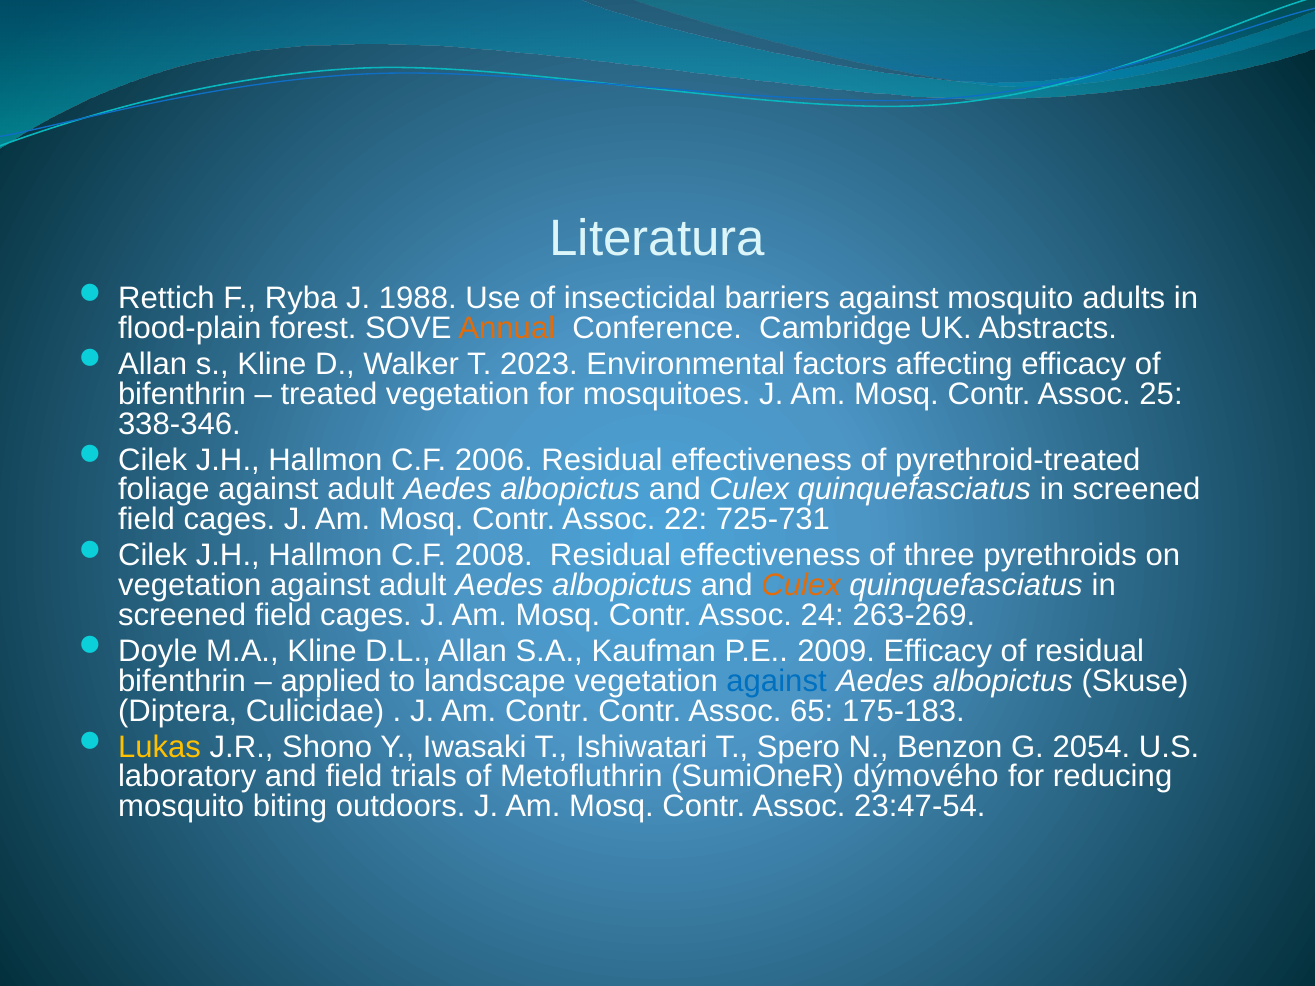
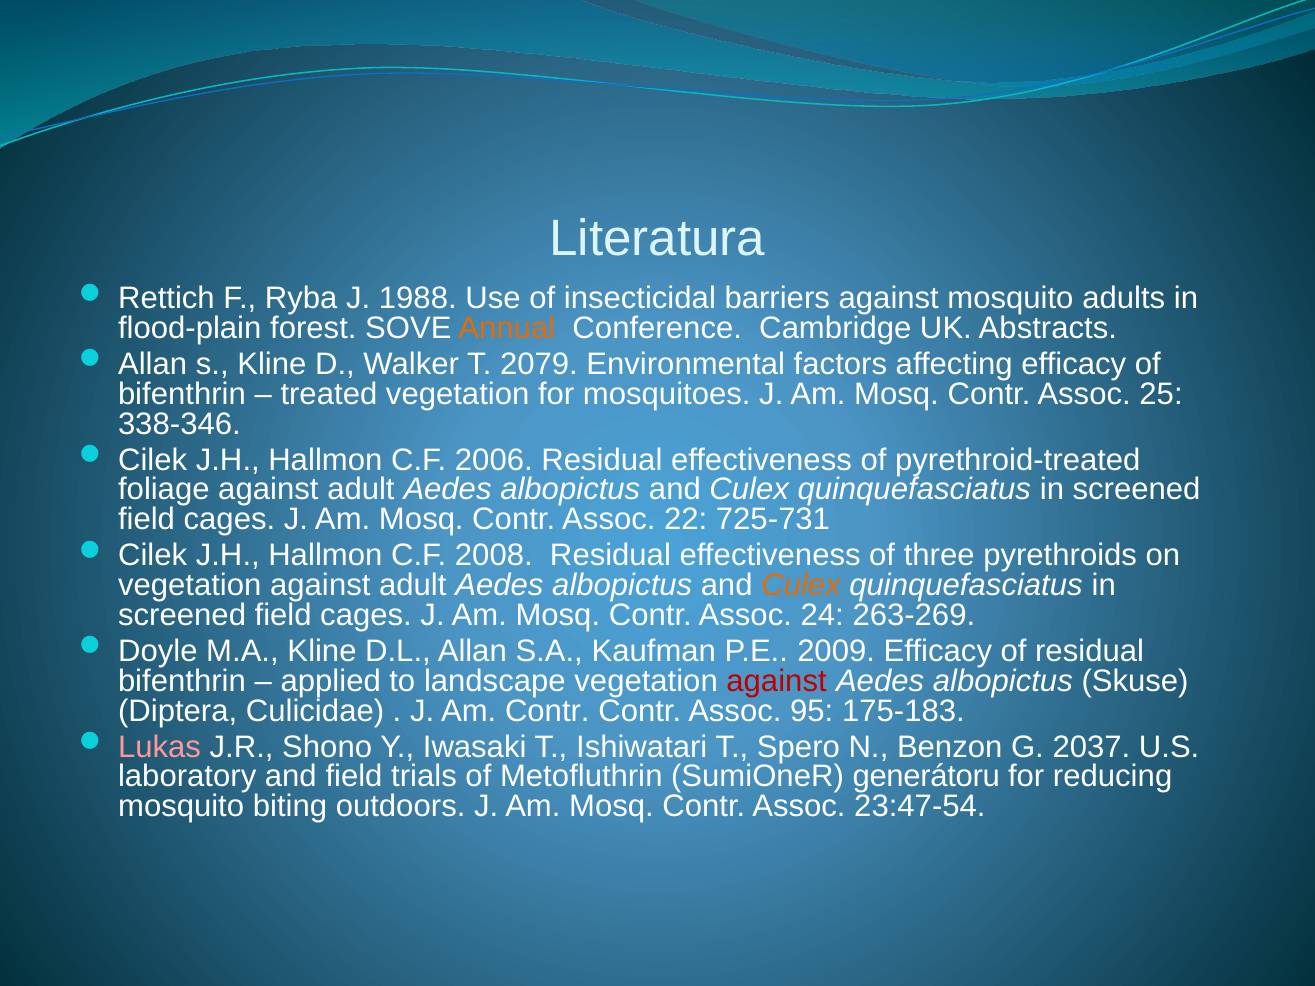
2023: 2023 -> 2079 (539, 364)
against colour: blue -> red (777, 681)
65: 65 -> 95 (812, 711)
Lukas colour: yellow -> pink (160, 747)
2054: 2054 -> 2037 (1091, 747)
dýmového: dýmového -> generátoru (926, 777)
